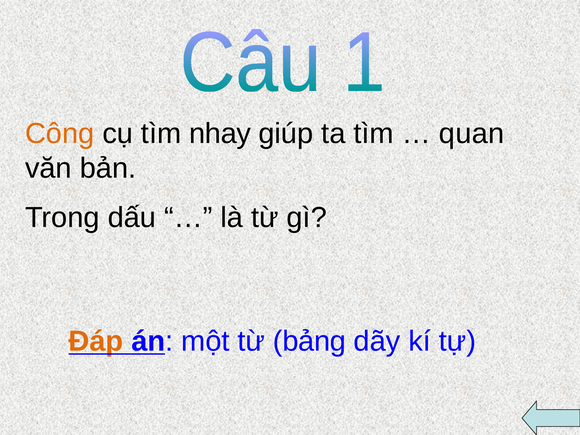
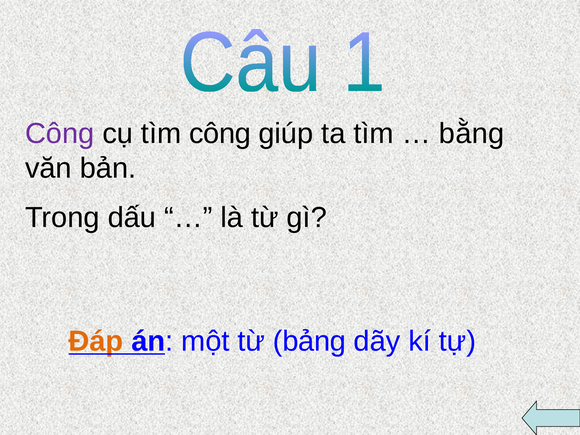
Công colour: orange -> purple (60, 133)
tìm nhay: nhay -> công (220, 133)
quan: quan -> bằng (472, 133)
